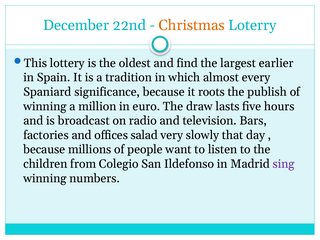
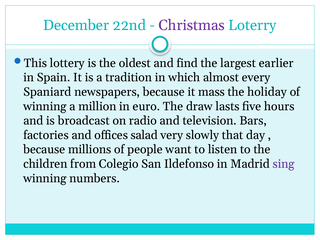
Christmas colour: orange -> purple (192, 25)
significance: significance -> newspapers (107, 92)
roots: roots -> mass (211, 92)
publish: publish -> holiday (267, 92)
